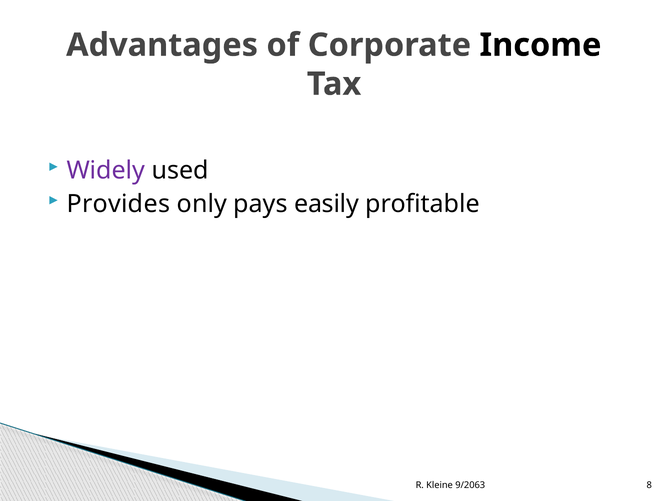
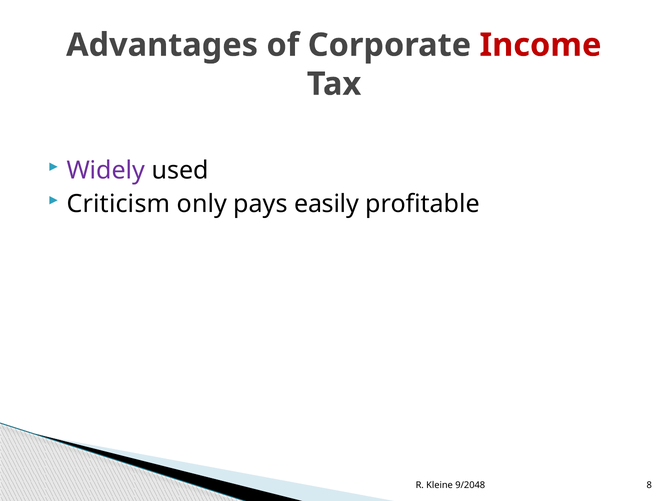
Income colour: black -> red (540, 45)
Provides: Provides -> Criticism (118, 204)
9/2063: 9/2063 -> 9/2048 (470, 485)
